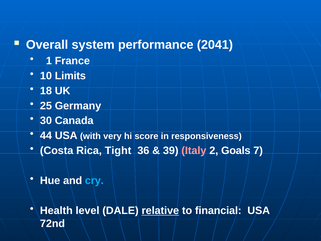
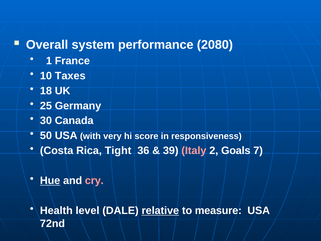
2041: 2041 -> 2080 (215, 45)
Limits: Limits -> Taxes (70, 76)
44: 44 -> 50 (46, 136)
Hue underline: none -> present (50, 180)
cry colour: light blue -> pink (94, 180)
financial: financial -> measure (218, 210)
